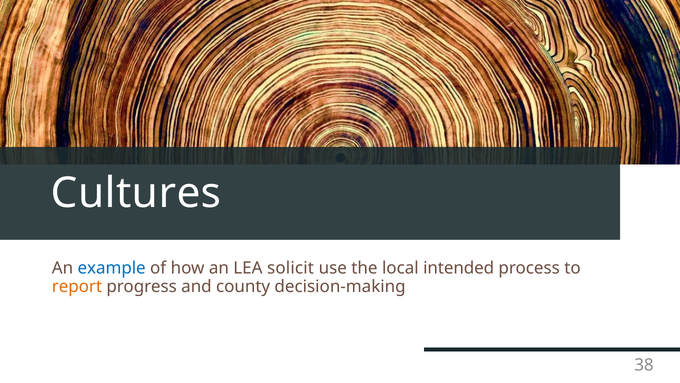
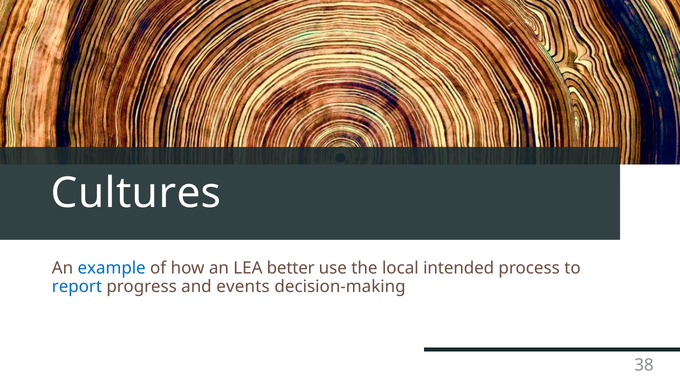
solicit: solicit -> better (291, 268)
report colour: orange -> blue (77, 286)
county: county -> events (243, 286)
